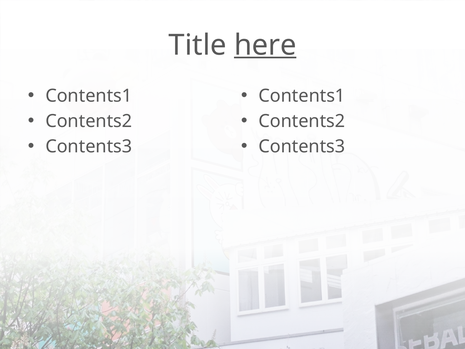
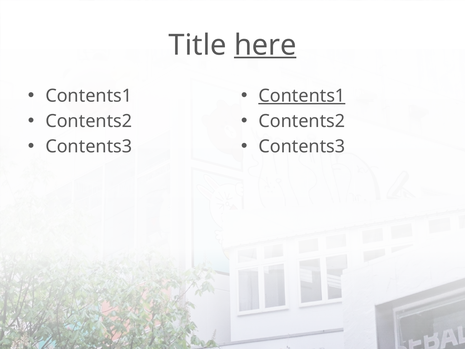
Contents1 underline: none -> present (302, 96)
